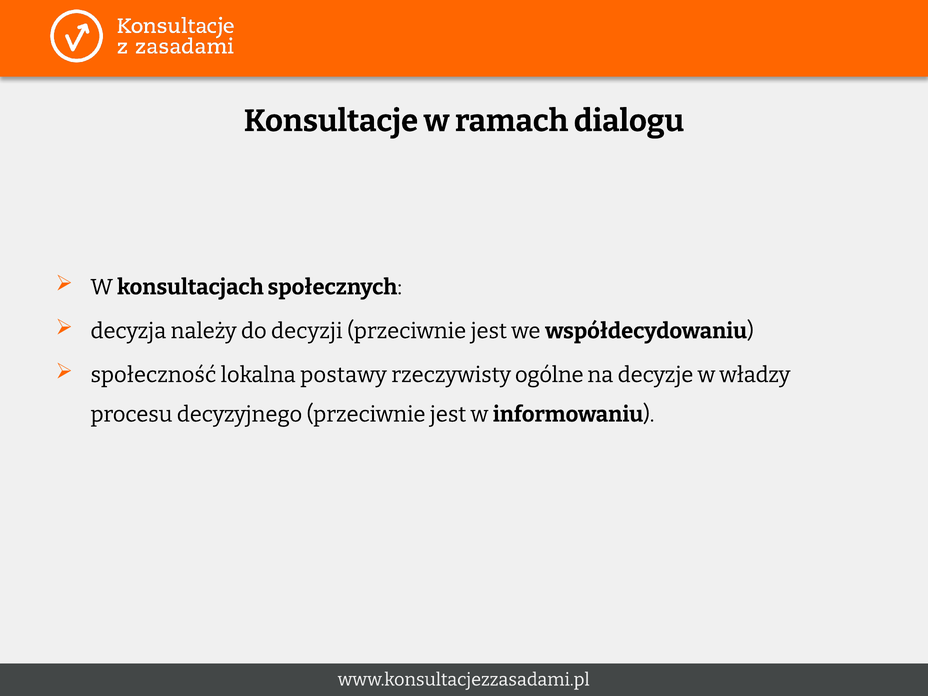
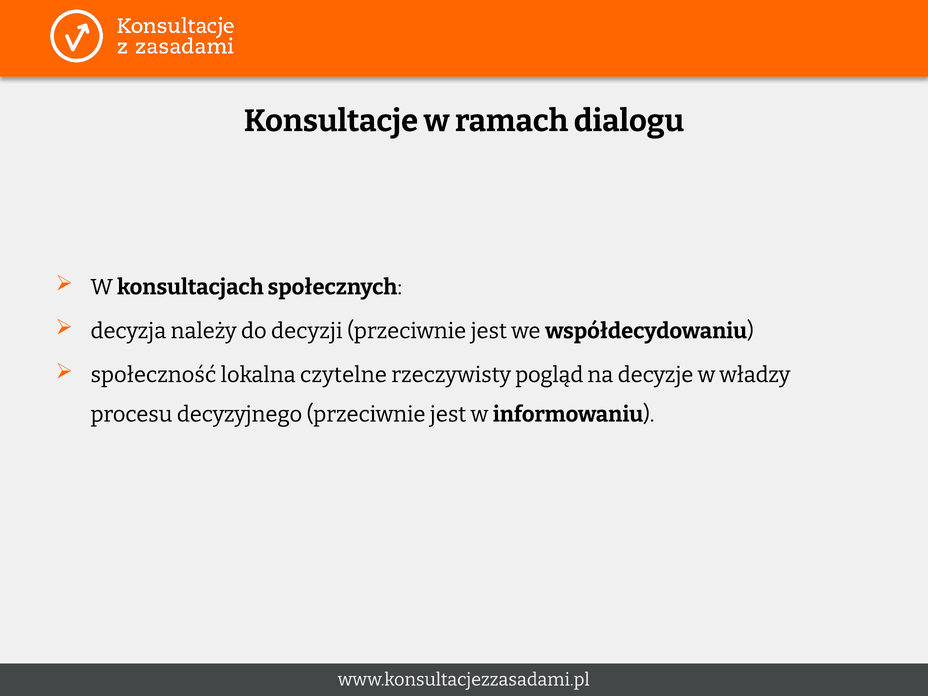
postawy: postawy -> czytelne (343, 375)
ogólne: ogólne -> pogląd (549, 375)
